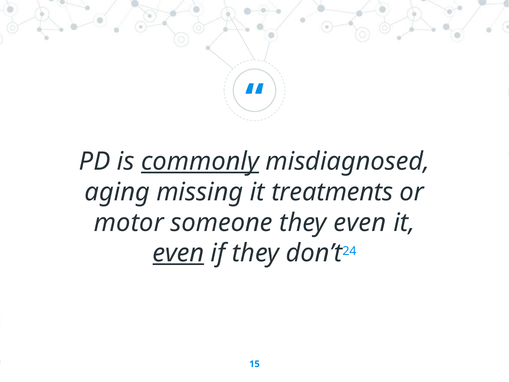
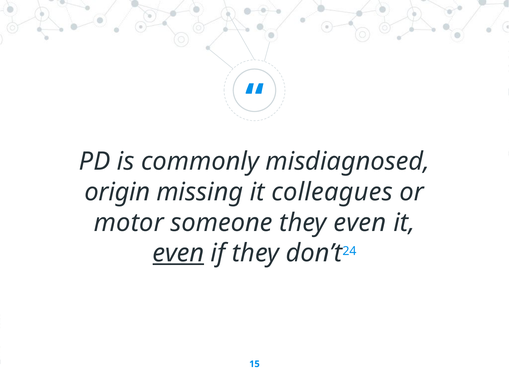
commonly underline: present -> none (200, 161)
aging: aging -> origin (117, 192)
treatments: treatments -> colleagues (332, 192)
